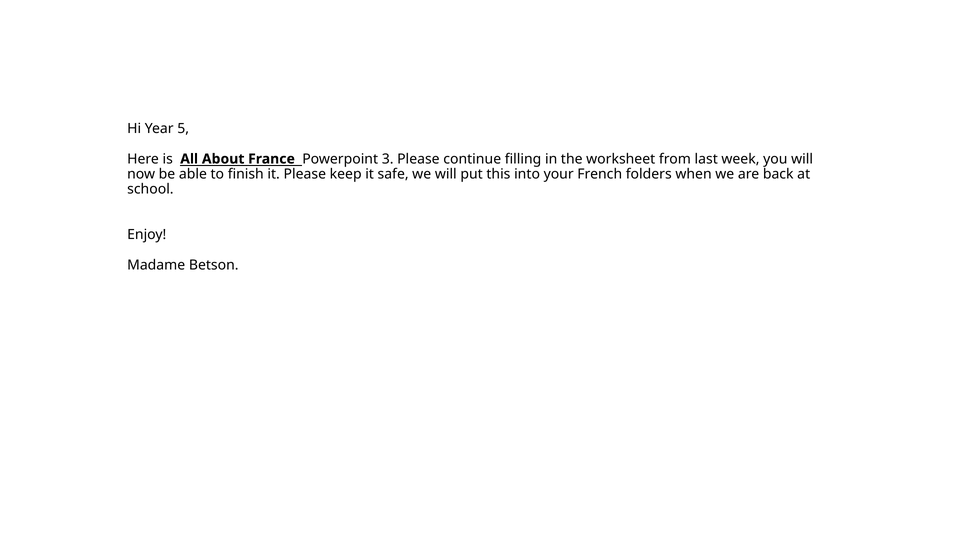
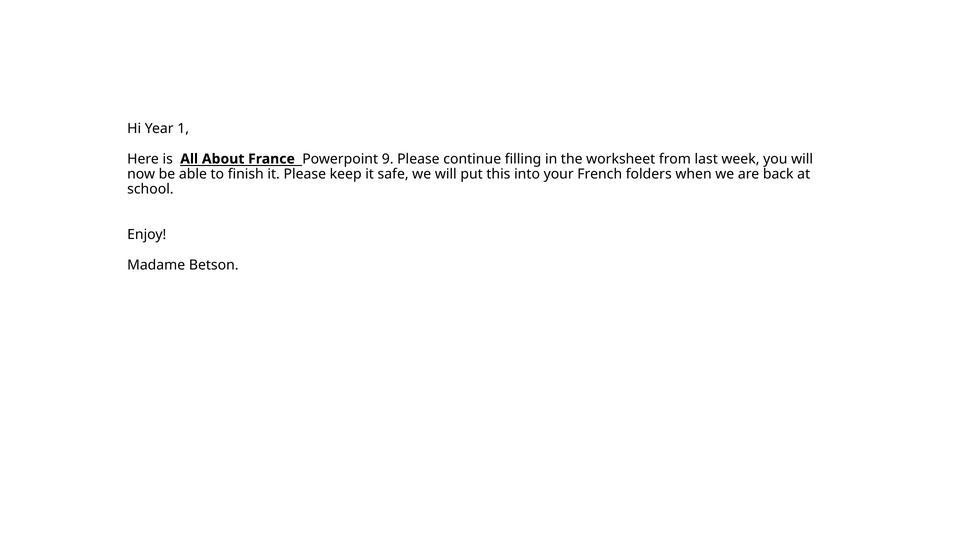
5: 5 -> 1 (183, 129)
3: 3 -> 9 (388, 159)
